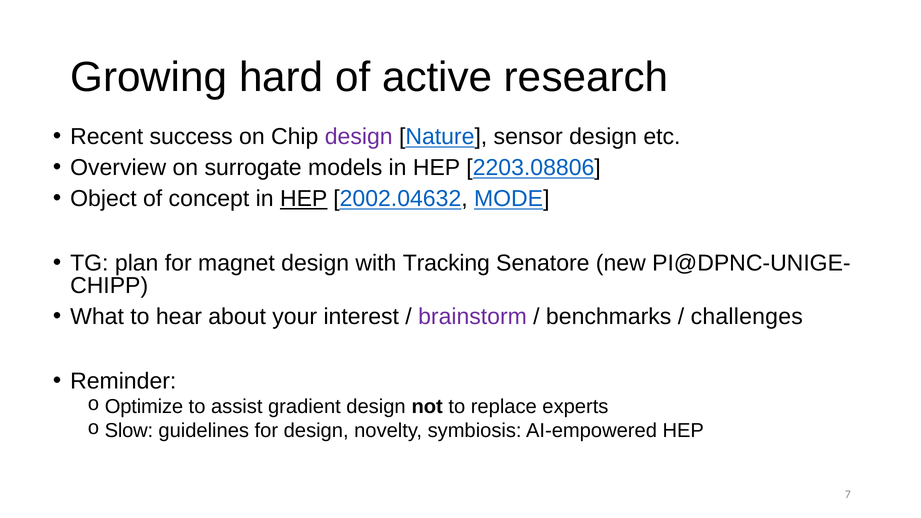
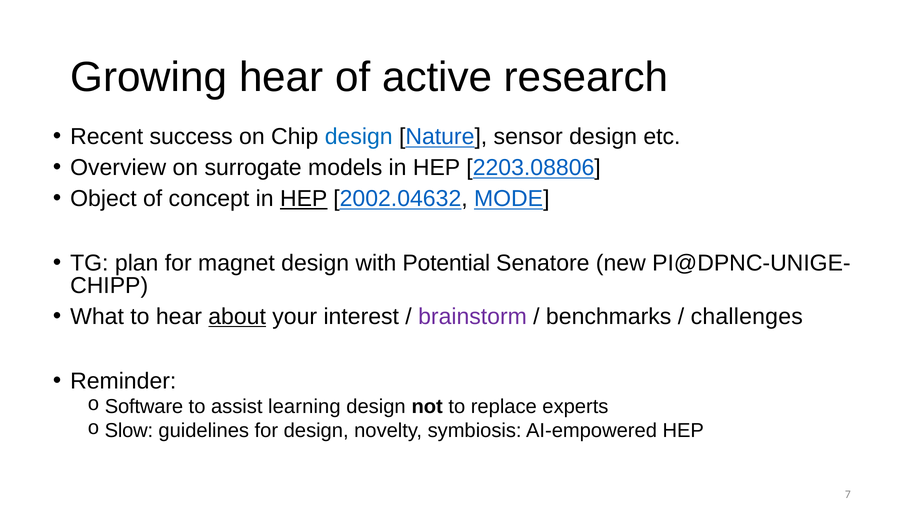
Growing hard: hard -> hear (281, 77)
design colour: purple -> blue (359, 137)
Tracking: Tracking -> Potential (446, 263)
about underline: none -> present (237, 317)
Optimize: Optimize -> Software (144, 407)
gradient: gradient -> learning (304, 407)
